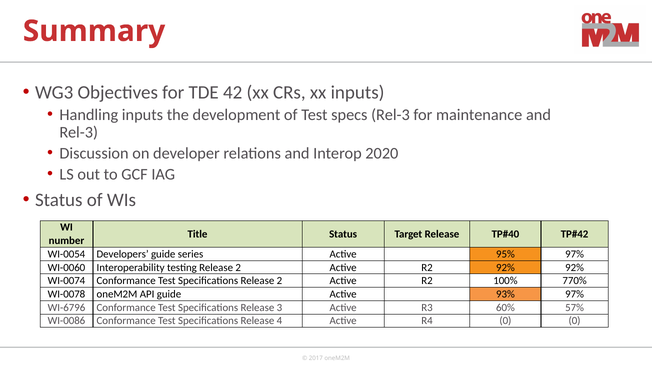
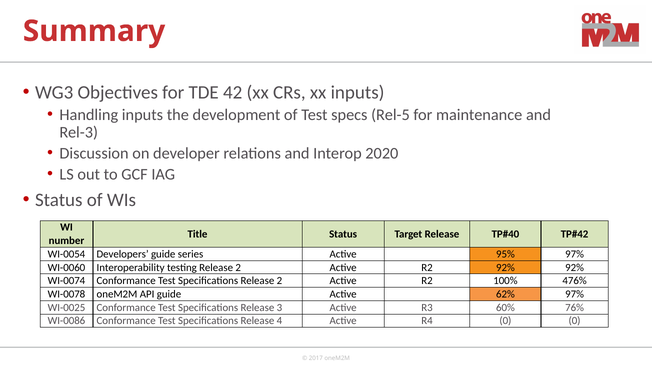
specs Rel-3: Rel-3 -> Rel-5 (390, 115)
770%: 770% -> 476% (575, 281)
93%: 93% -> 62% (505, 295)
WI-6796: WI-6796 -> WI-0025 (66, 308)
57%: 57% -> 76% (575, 308)
